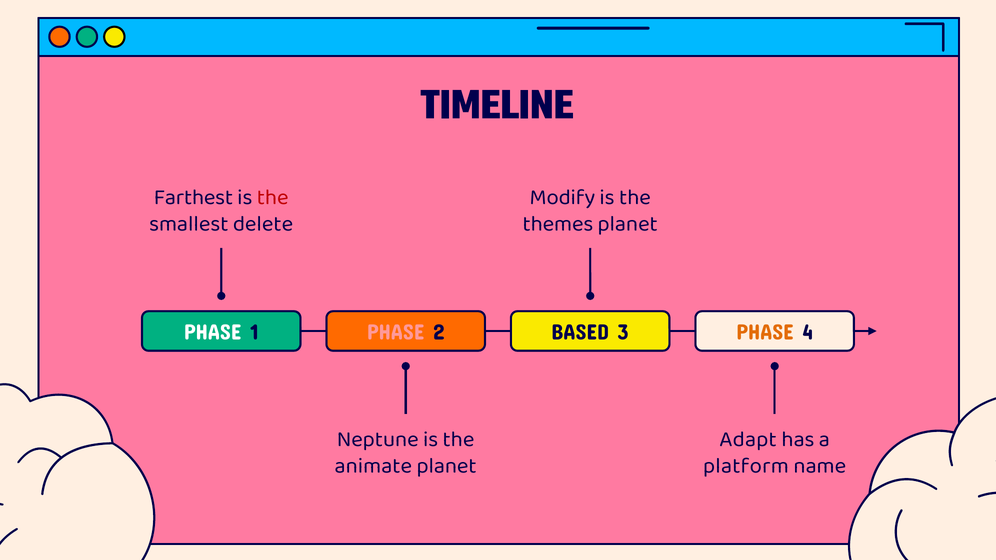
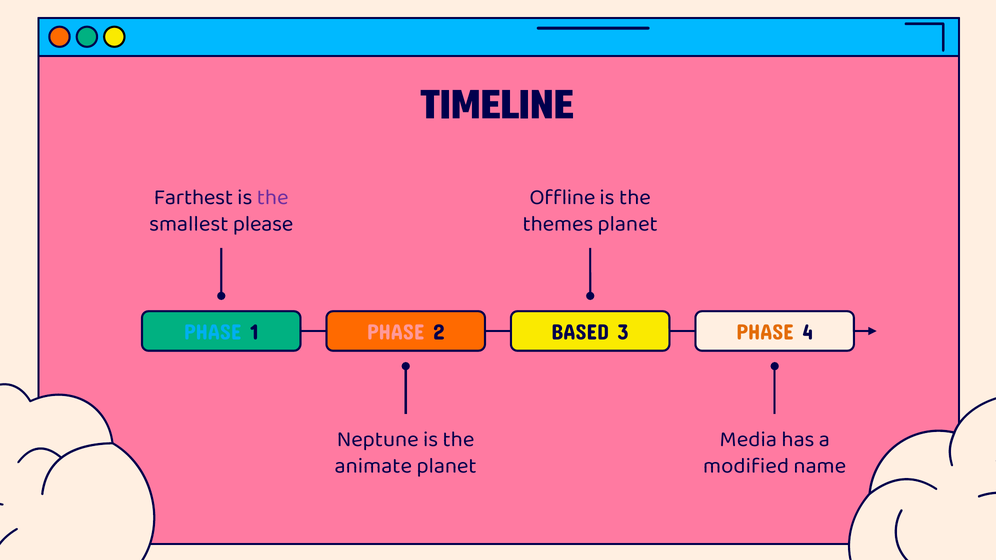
the colour: red -> purple (273, 197)
Modify: Modify -> Offline (562, 197)
delete: delete -> please (263, 223)
PHASE colour: white -> light blue (213, 333)
Adapt: Adapt -> Media (748, 439)
platform: platform -> modified (746, 466)
